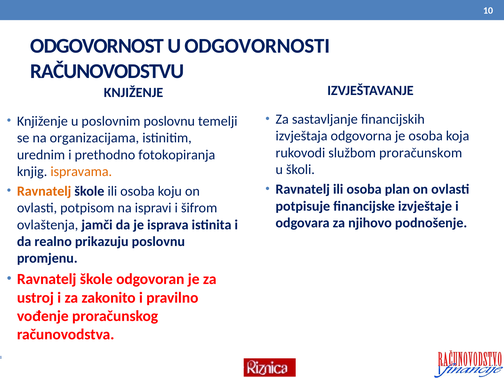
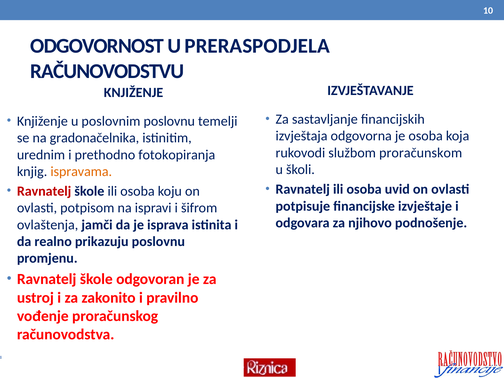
ODGOVORNOSTI: ODGOVORNOSTI -> PRERASPODJELA (257, 46)
organizacijama: organizacijama -> gradonačelnika (94, 138)
plan: plan -> uvid (397, 189)
Ravnatelj colour: orange -> red (44, 191)
